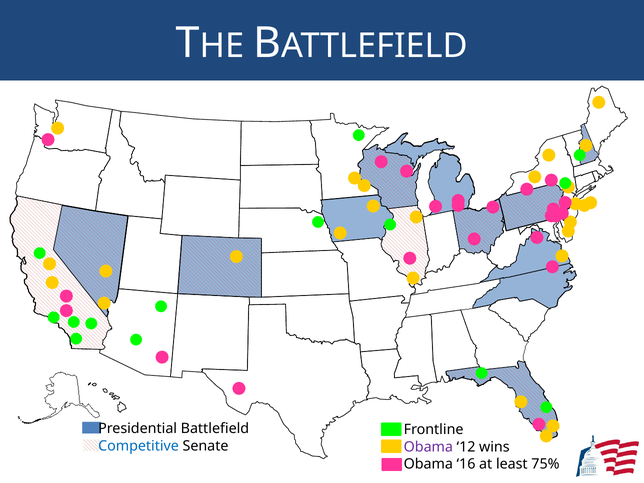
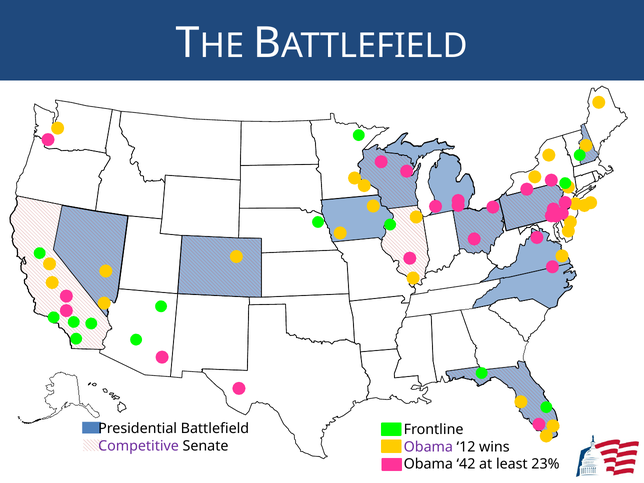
Competitive colour: blue -> purple (139, 446)
16: 16 -> 42 (466, 464)
75%: 75% -> 23% (545, 464)
